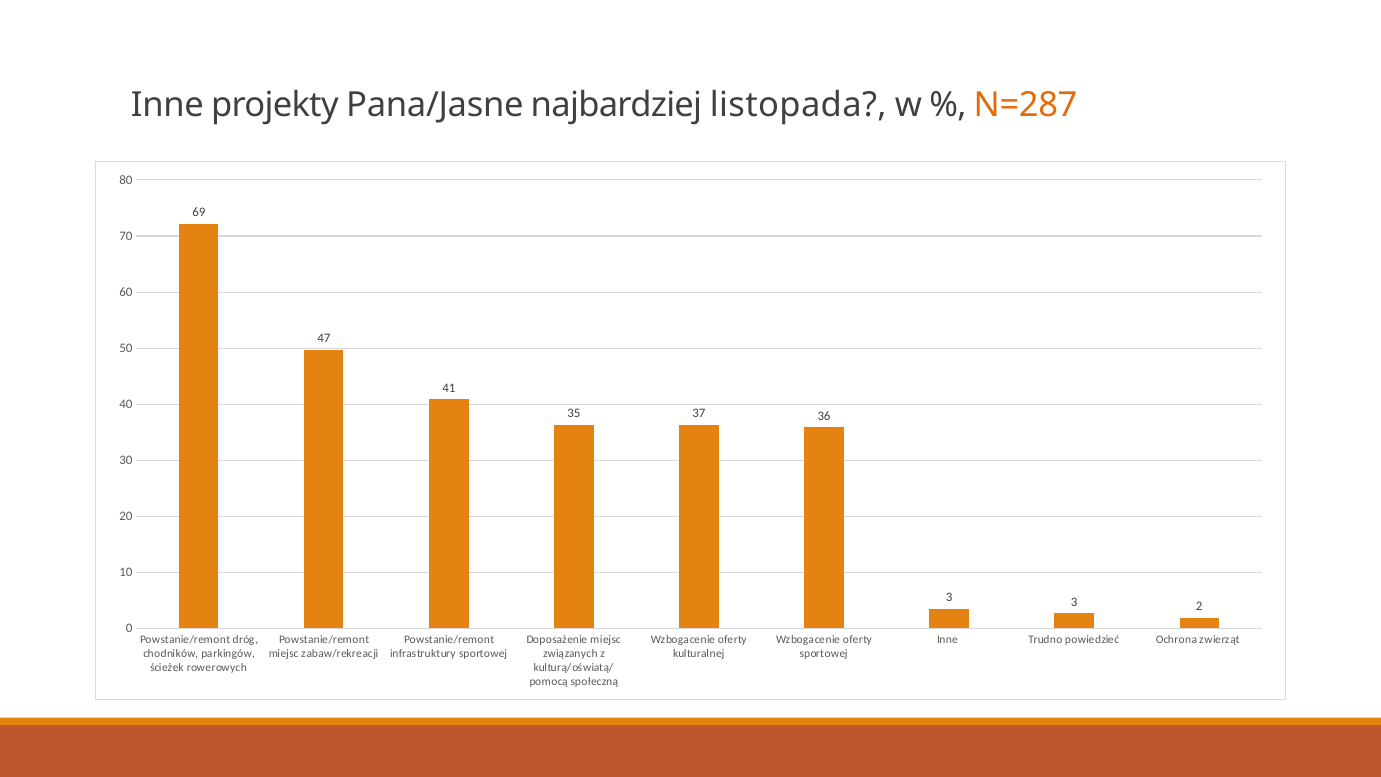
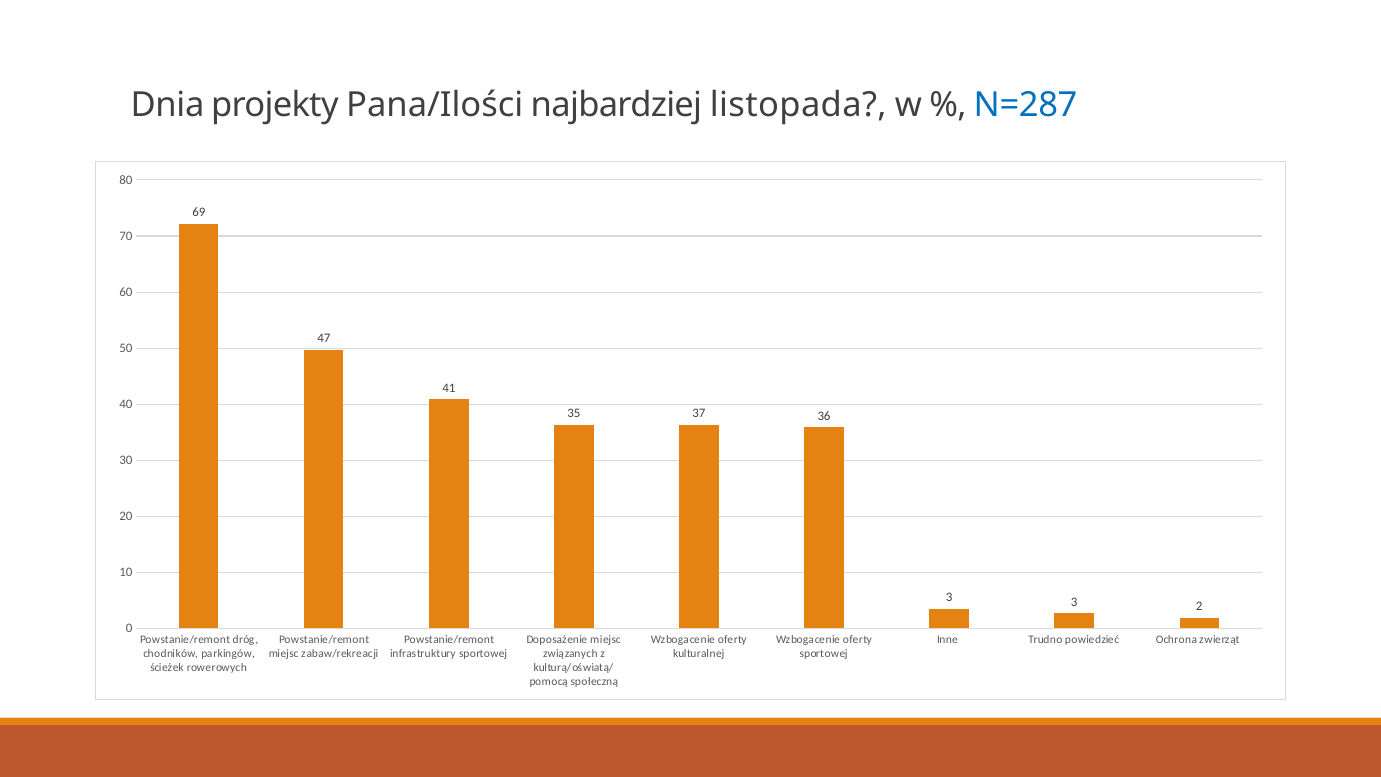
Inne: Inne -> Dnia (168, 105)
Pana/Jasne: Pana/Jasne -> Pana/Ilości (435, 105)
N=287 colour: orange -> blue (1026, 105)
